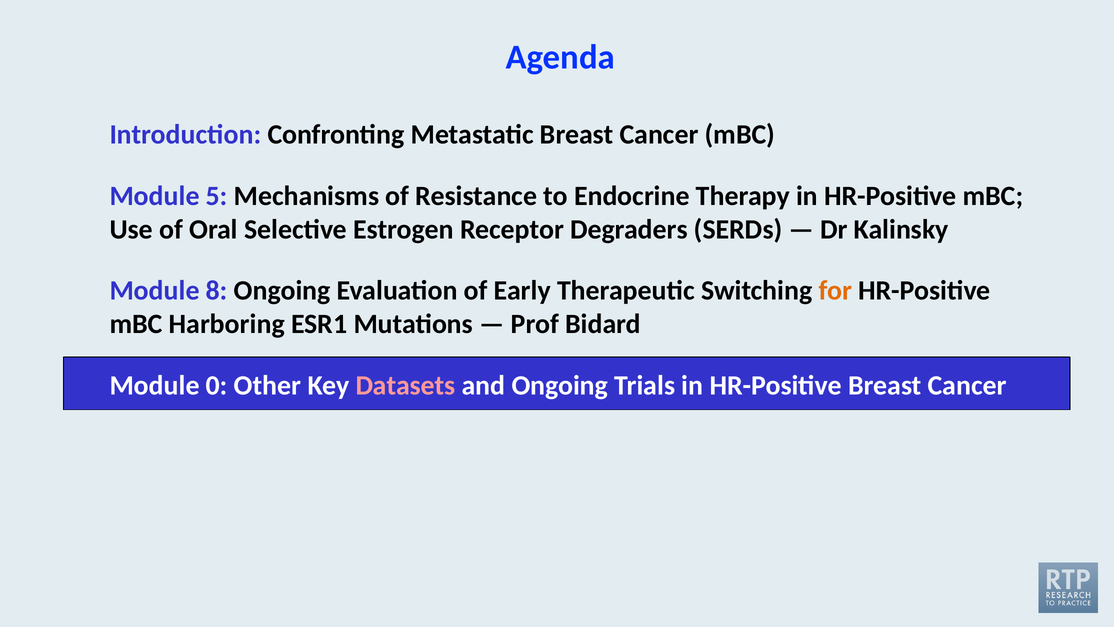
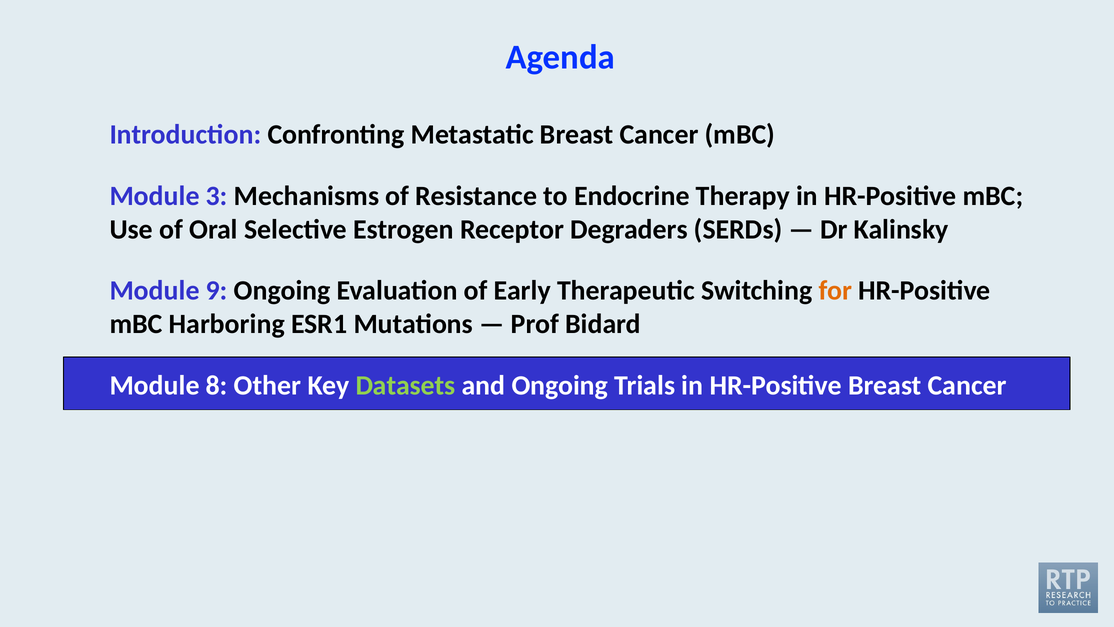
5: 5 -> 3 (217, 196)
8: 8 -> 9 (217, 291)
0: 0 -> 8 (217, 385)
Datasets colour: pink -> light green (405, 385)
